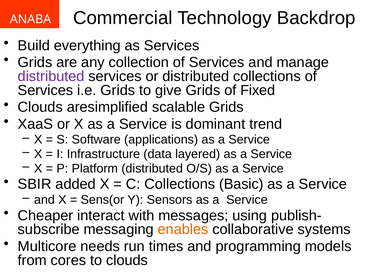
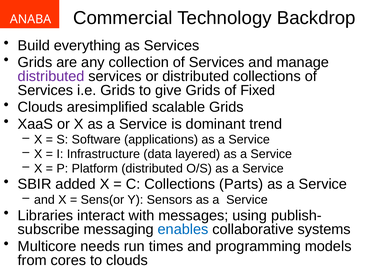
Basic: Basic -> Parts (241, 184)
Cheaper: Cheaper -> Libraries (45, 215)
enables colour: orange -> blue (183, 229)
